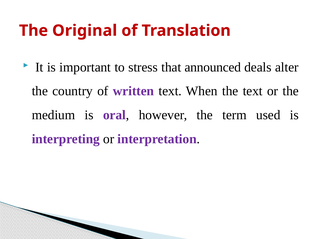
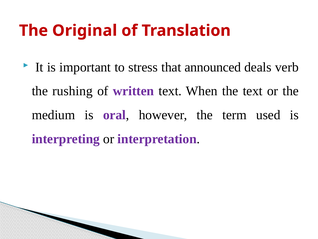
alter: alter -> verb (287, 67)
country: country -> rushing (73, 91)
